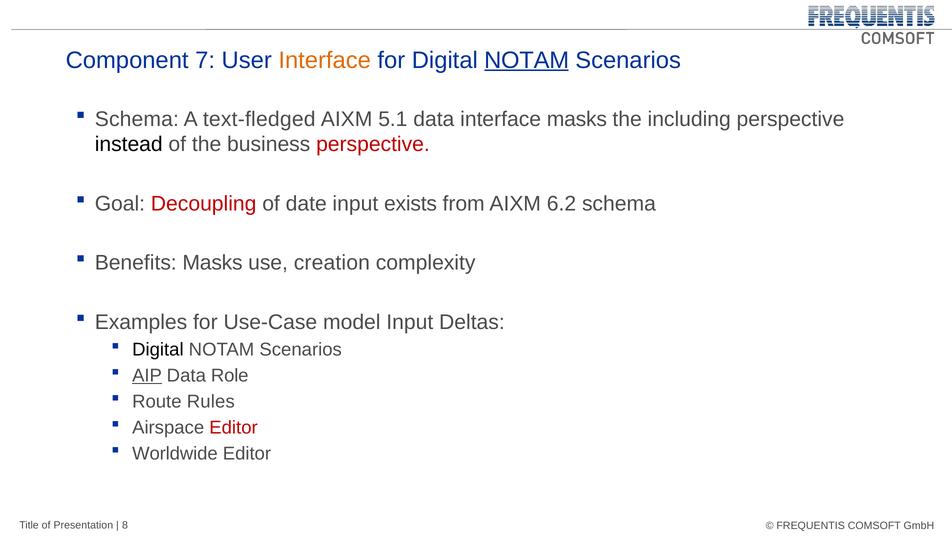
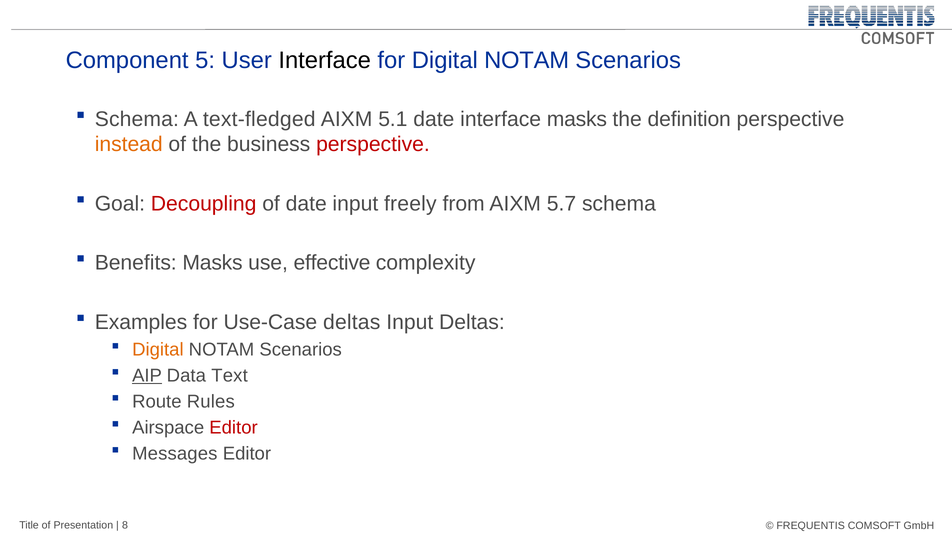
7: 7 -> 5 (205, 60)
Interface colour: orange -> black (325, 60)
NOTAM underline: present -> none (527, 60)
5.1 data: data -> date (434, 119)
including: including -> definition (689, 119)
instead colour: black -> orange (129, 144)
exists: exists -> freely (410, 203)
6.2: 6.2 -> 5.7 (562, 203)
creation: creation -> effective (332, 263)
Use-Case model: model -> deltas (352, 322)
Digital colour: black -> orange (158, 349)
Role: Role -> Text (230, 375)
Worldwide: Worldwide -> Messages (175, 453)
